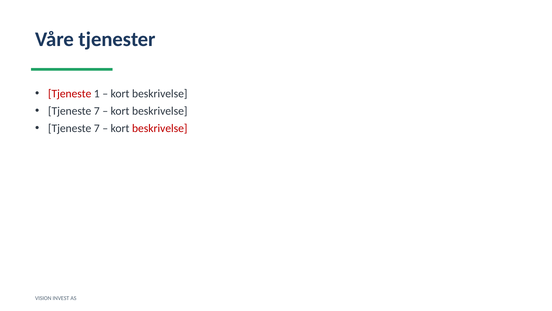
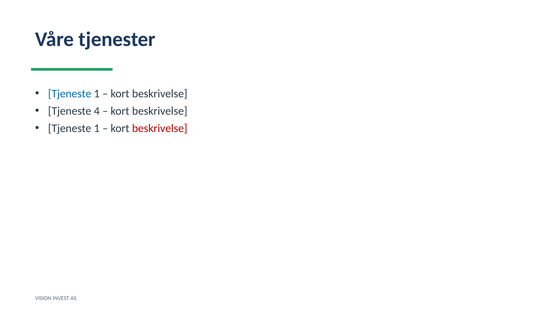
Tjeneste colour: red -> blue (70, 93)
7: 7 -> 4 (97, 111)
7: 7 -> 1 (97, 128)
